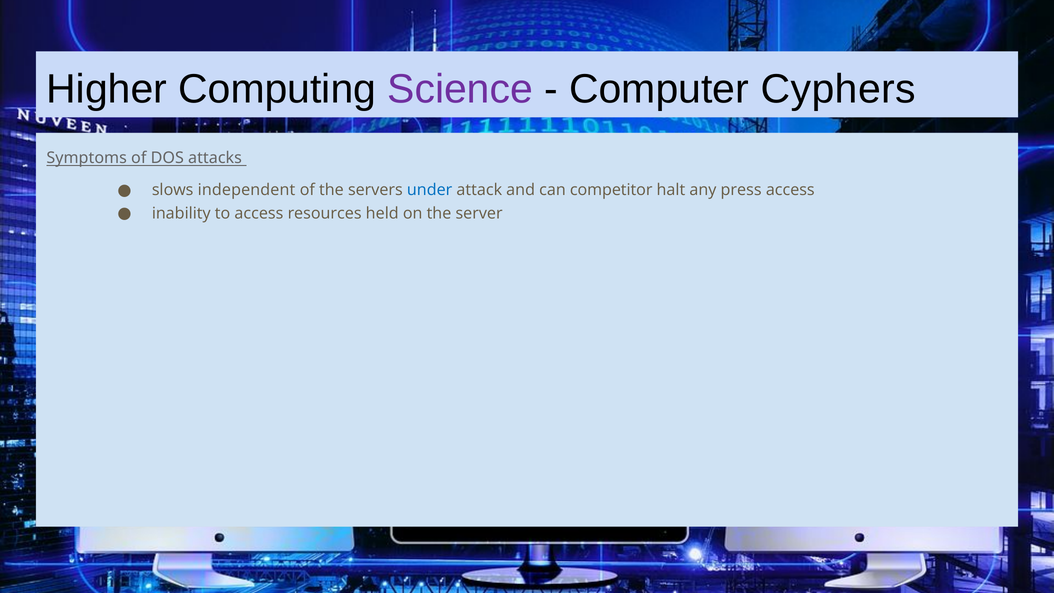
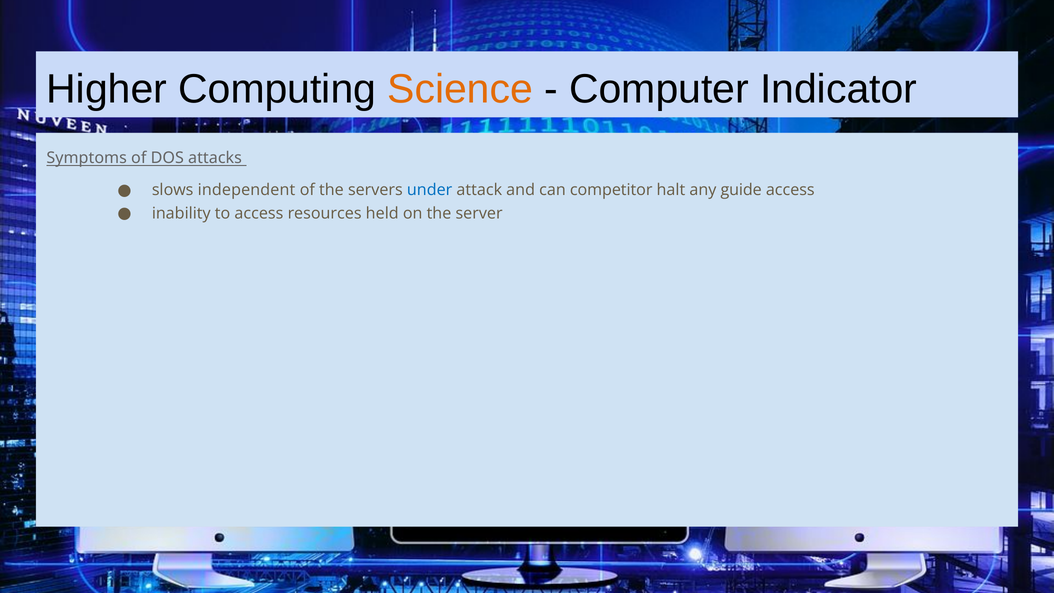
Science colour: purple -> orange (460, 89)
Cyphers: Cyphers -> Indicator (839, 89)
press: press -> guide (741, 190)
